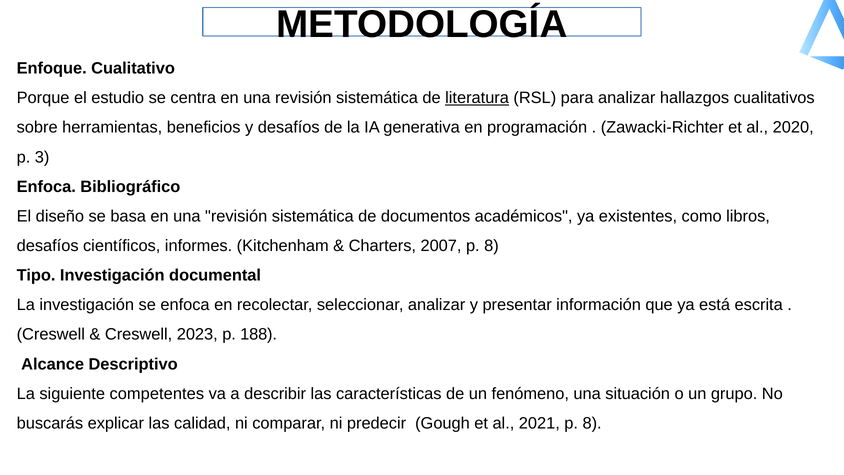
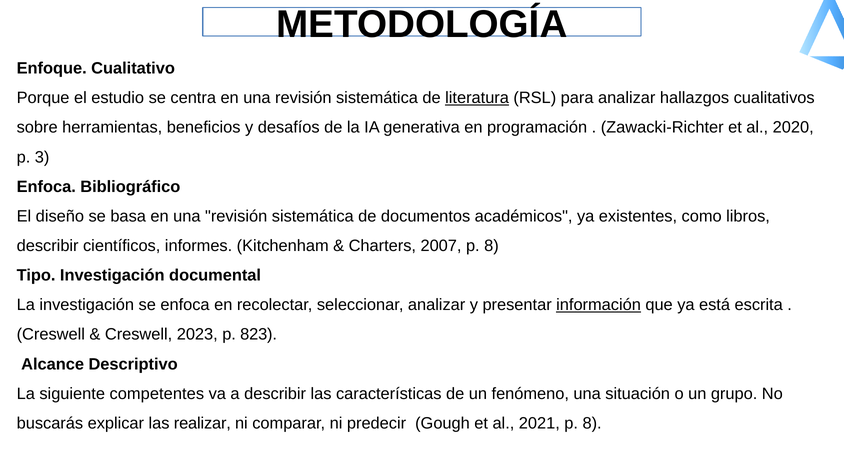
desafíos: desafíos -> describir (48, 246)
información underline: none -> present (599, 305)
188: 188 -> 823 (259, 334)
calidad: calidad -> realizar (202, 423)
